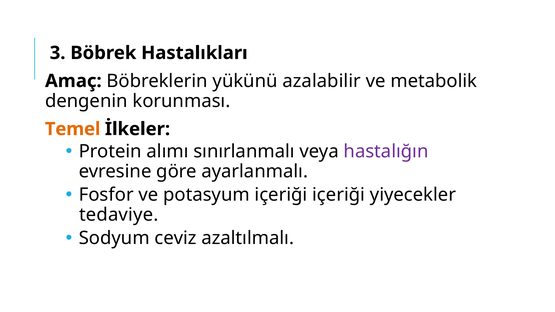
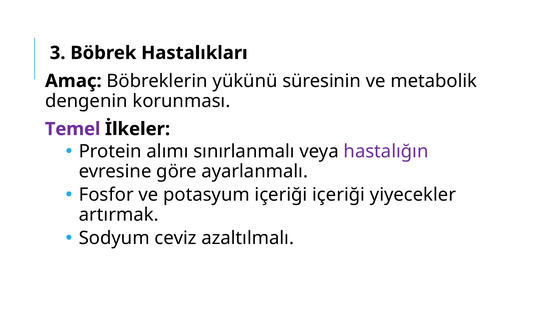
azalabilir: azalabilir -> süresinin (322, 81)
Temel colour: orange -> purple (73, 129)
tedaviye: tedaviye -> artırmak (119, 215)
